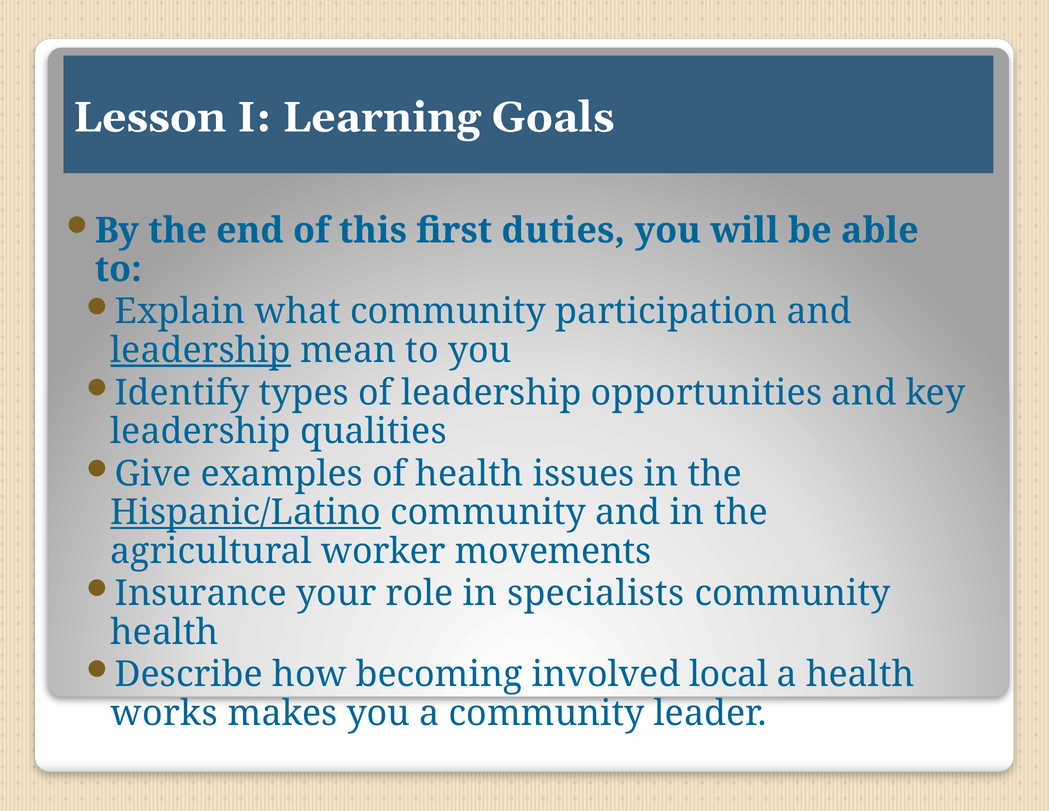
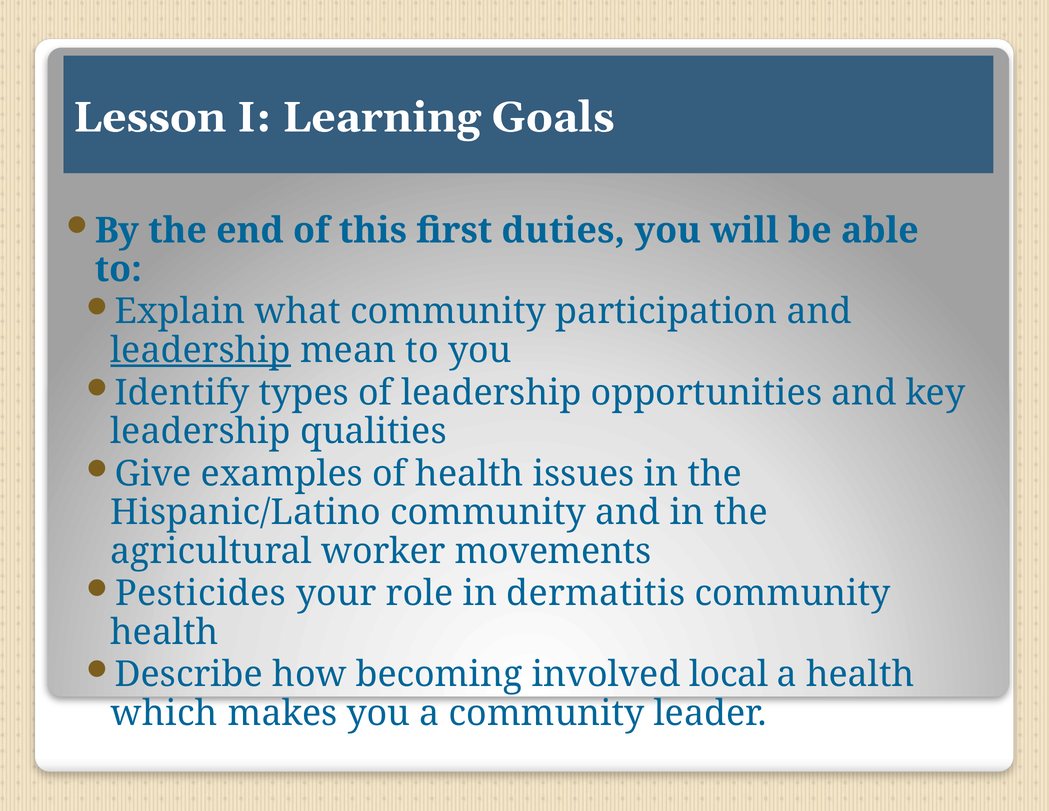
Hispanic/Latino underline: present -> none (246, 512)
Insurance: Insurance -> Pesticides (201, 593)
specialists: specialists -> dermatitis (596, 593)
works: works -> which (164, 713)
